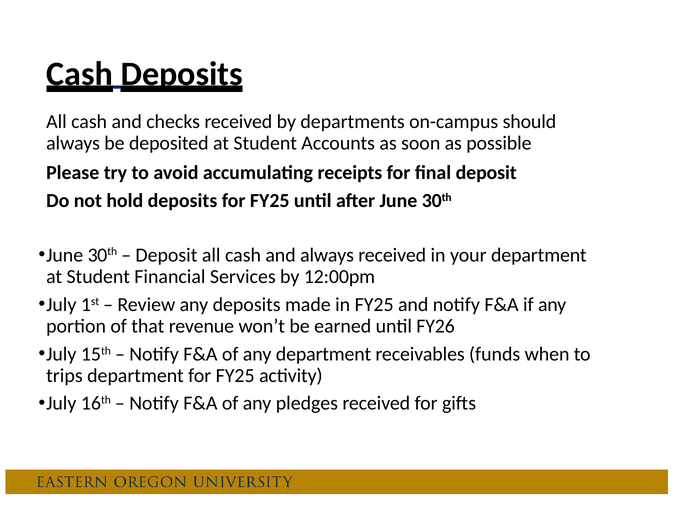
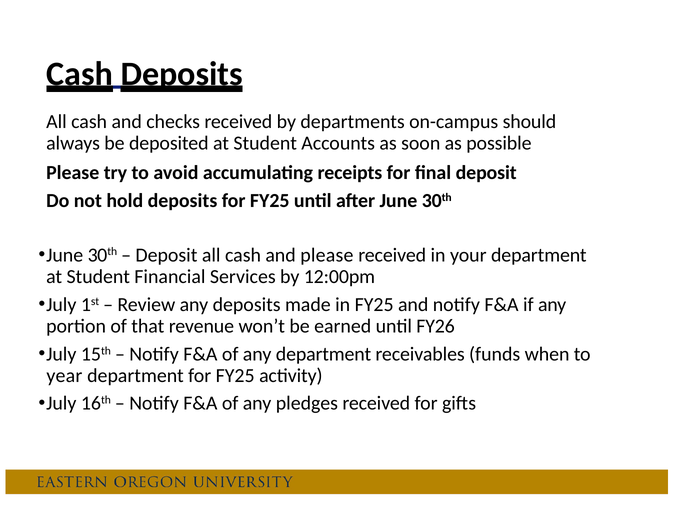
and always: always -> please (327, 255)
trips: trips -> year (64, 376)
